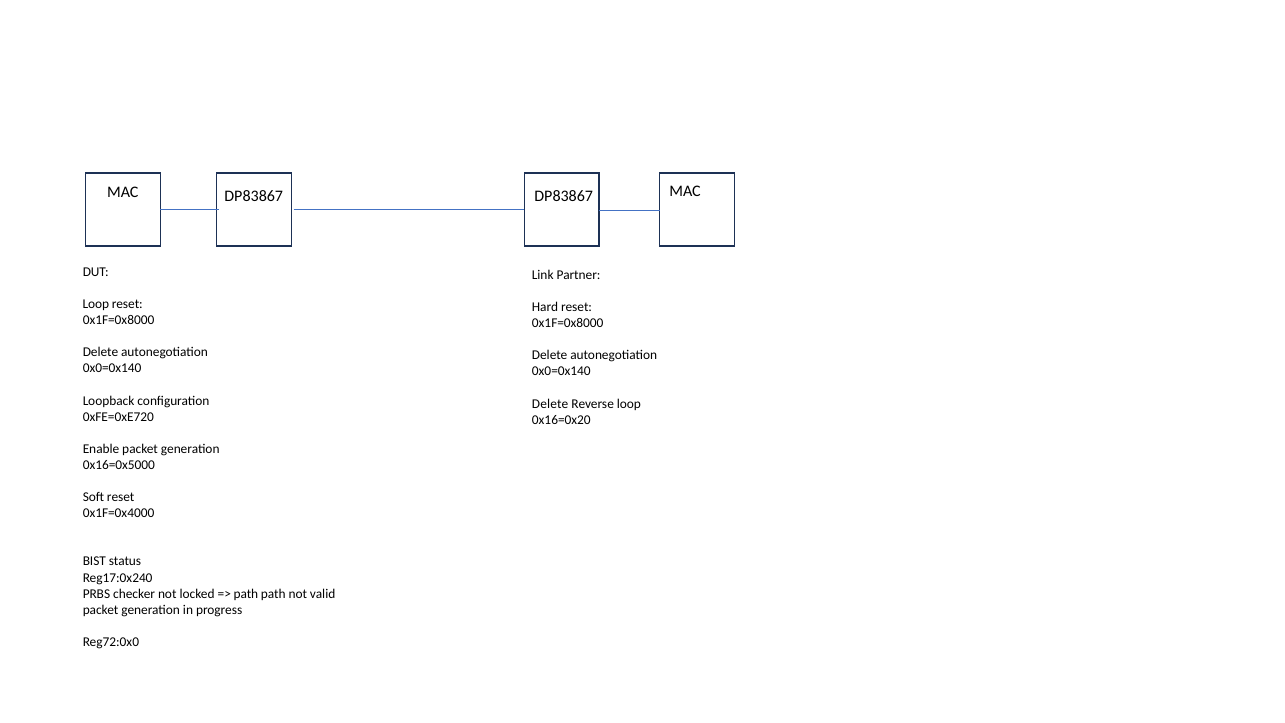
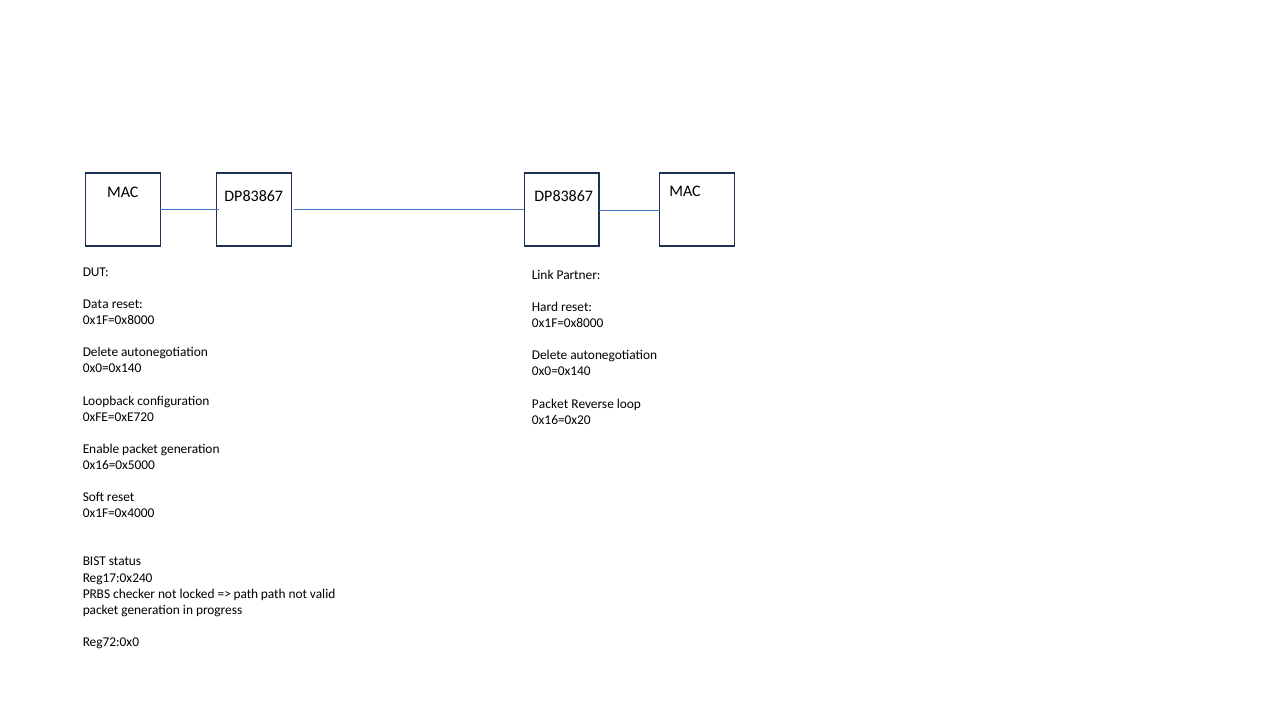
Loop: Loop -> Data (96, 304)
Delete: Delete -> Packet (550, 404)
